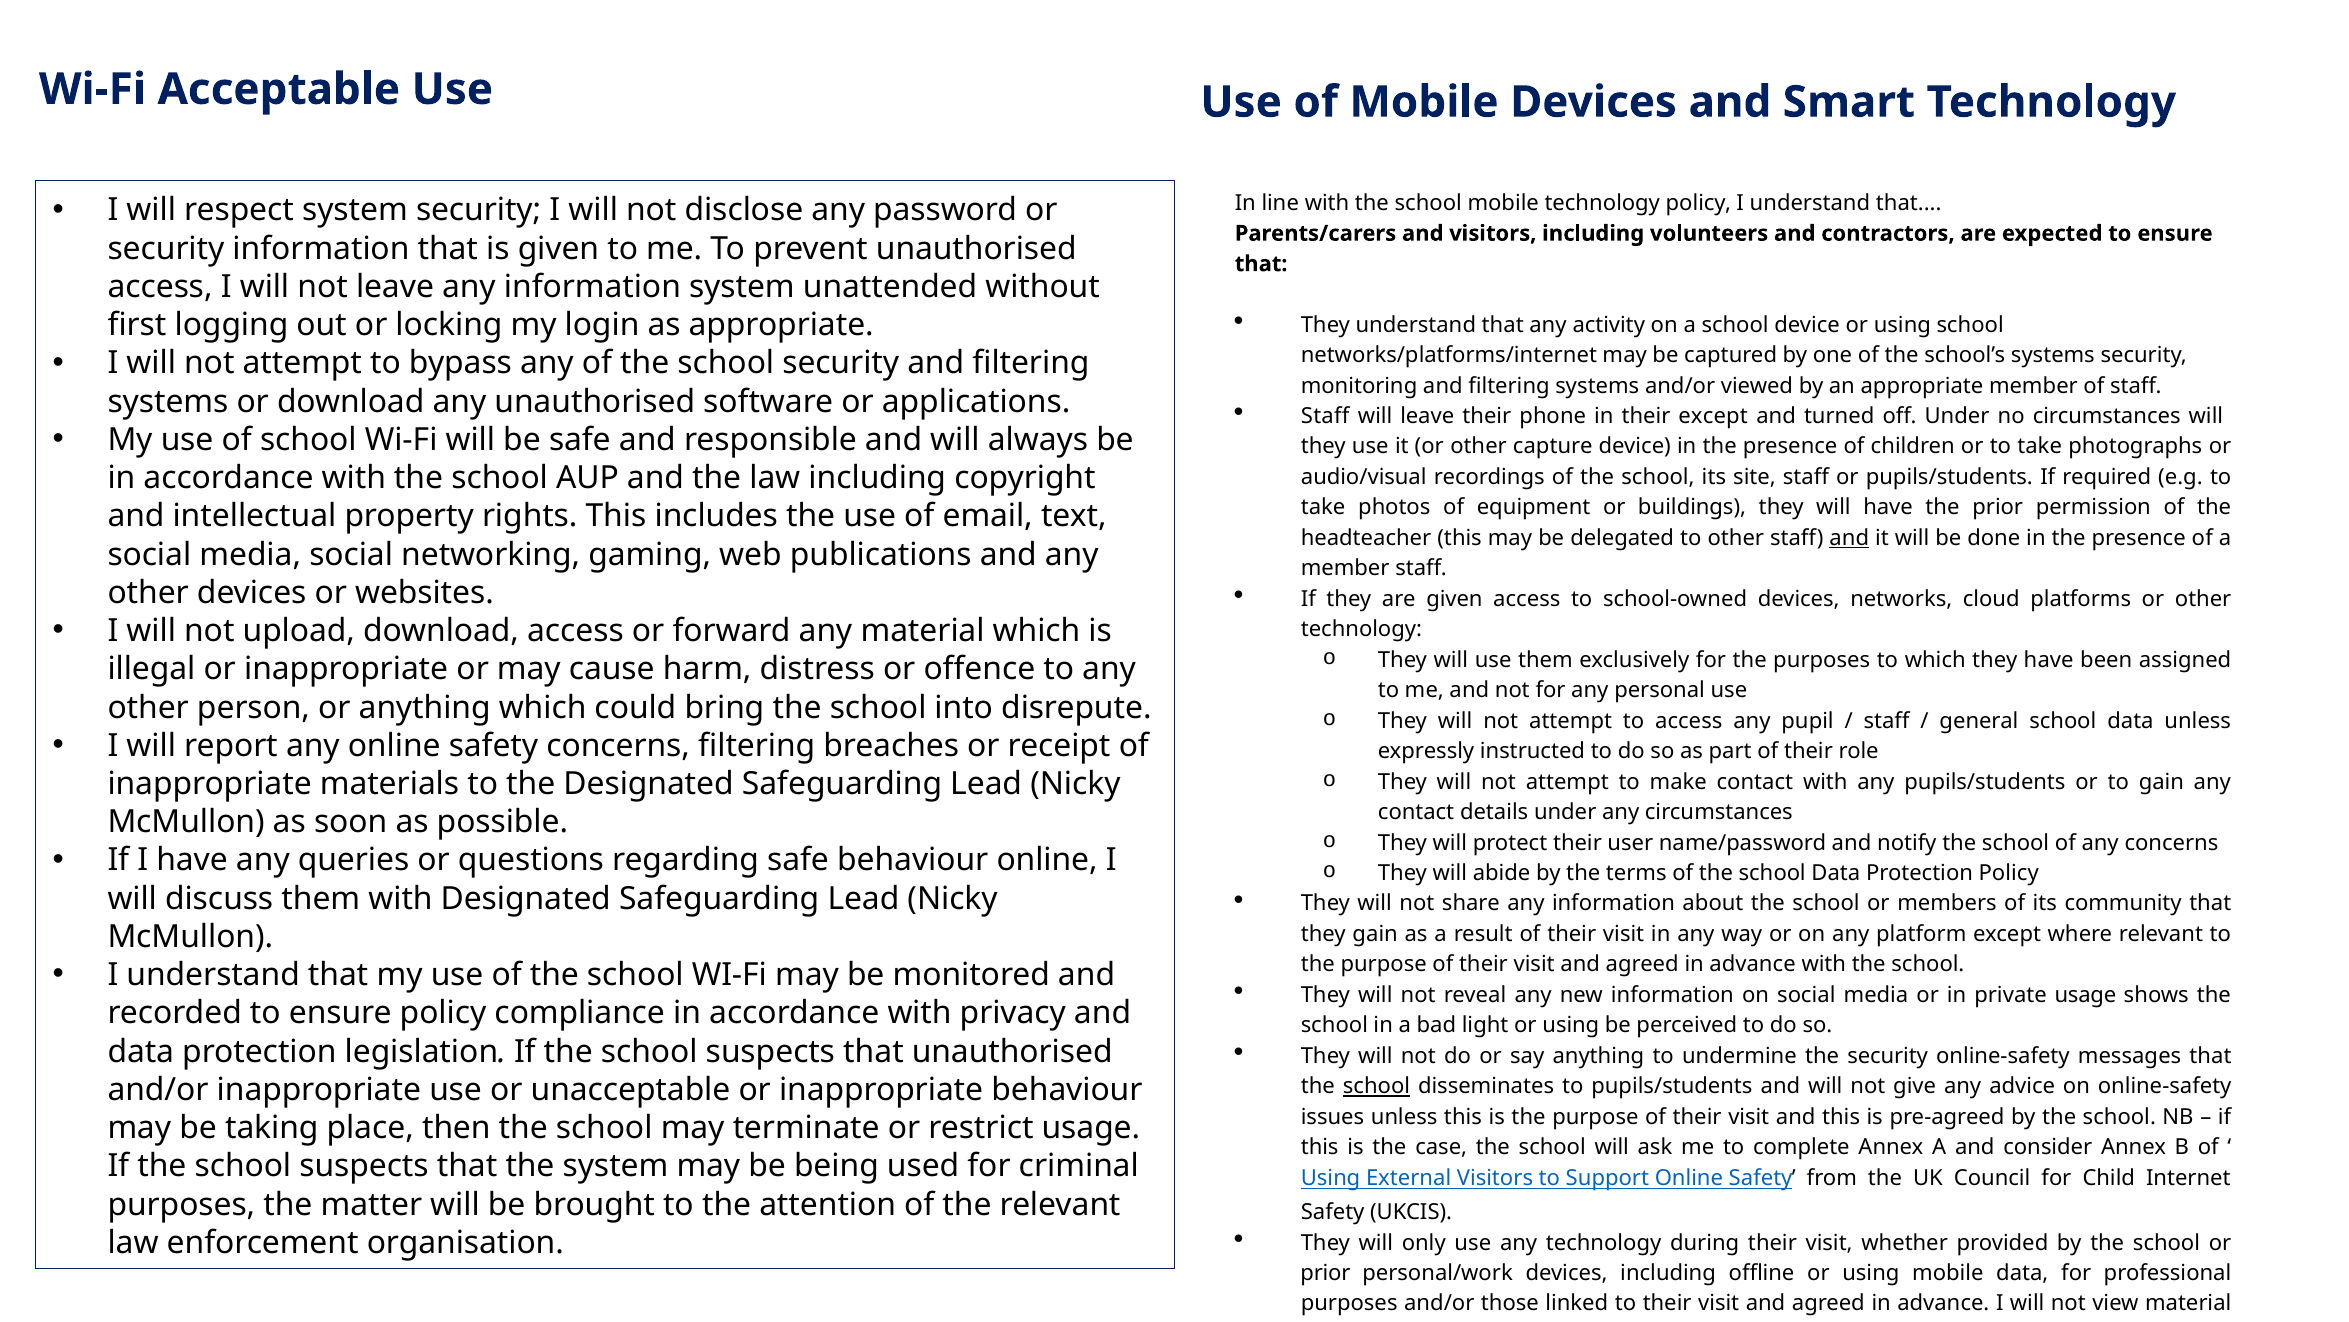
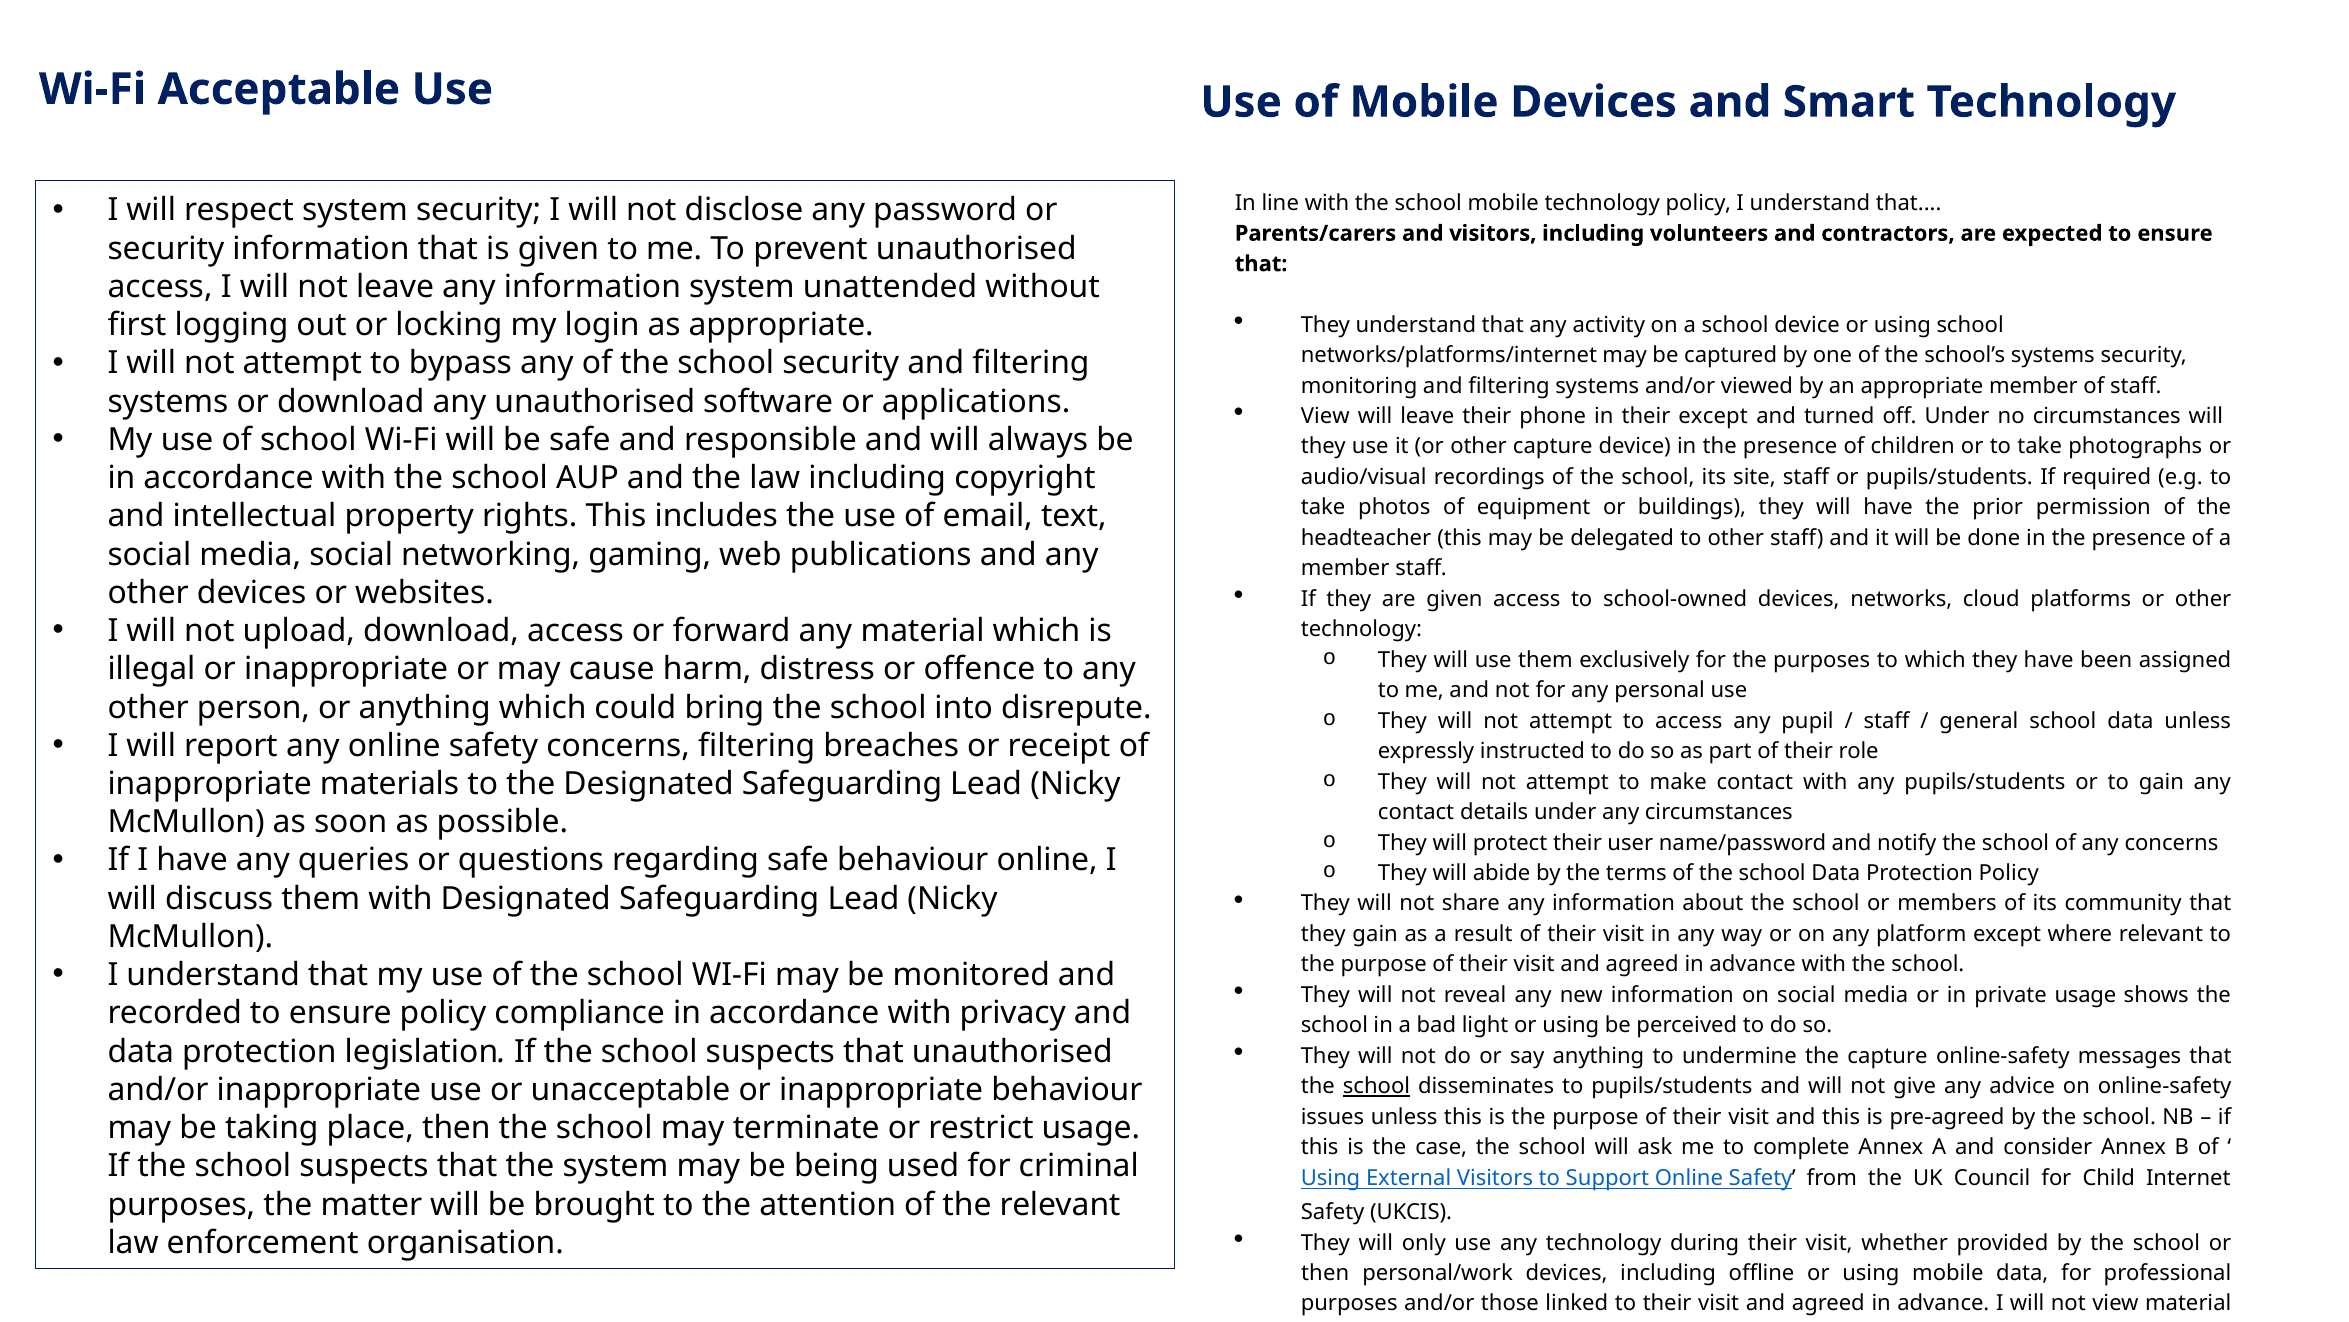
Staff: Staff -> View (1325, 416)
and underline: present -> none (1849, 538)
the security: security -> capture (1888, 1055)
prior: prior -> then (1325, 1273)
